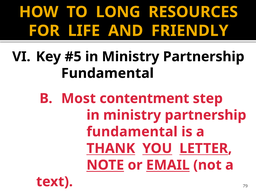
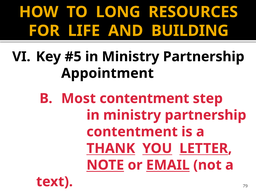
FRIENDLY: FRIENDLY -> BUILDING (190, 31)
Fundamental: Fundamental -> Appointment (107, 73)
fundamental: fundamental -> contentment (132, 132)
